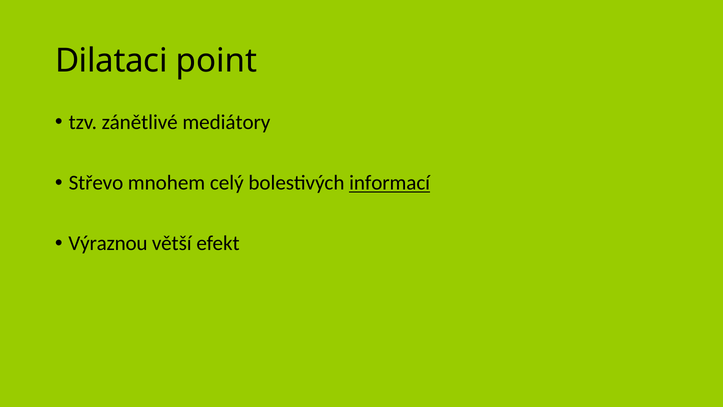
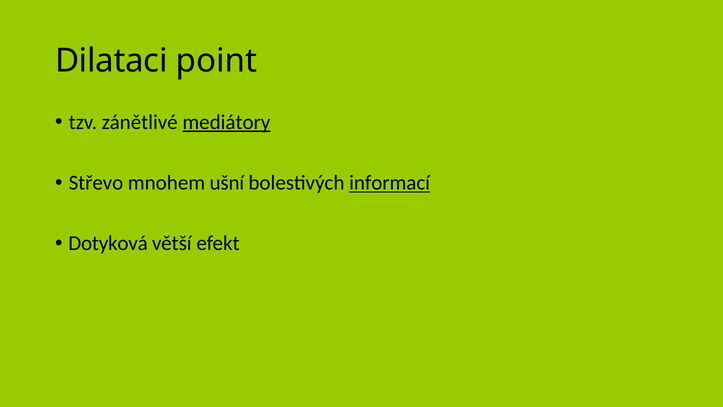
mediátory underline: none -> present (226, 122)
celý: celý -> ušní (227, 183)
Výraznou: Výraznou -> Dotyková (108, 243)
